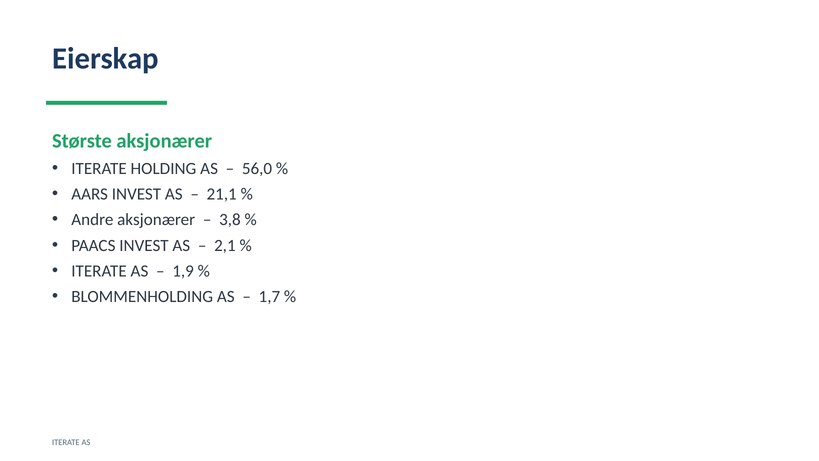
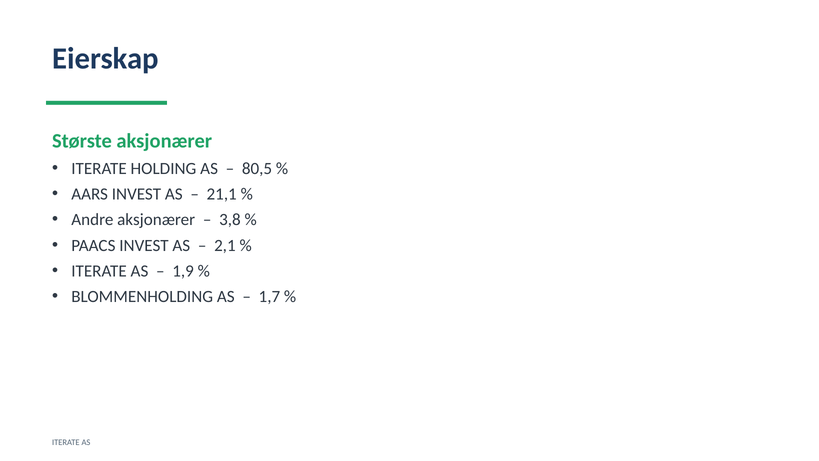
56,0: 56,0 -> 80,5 (257, 168)
